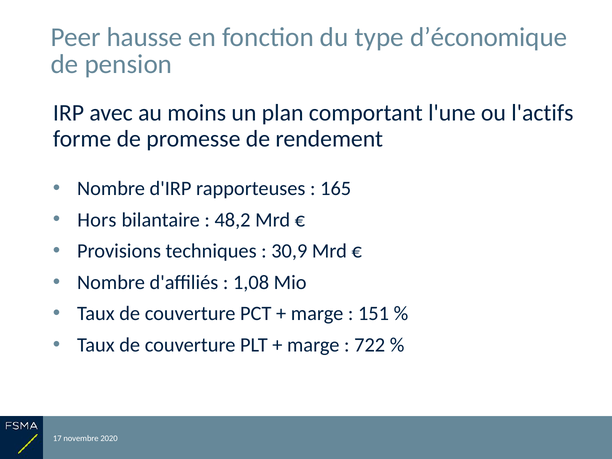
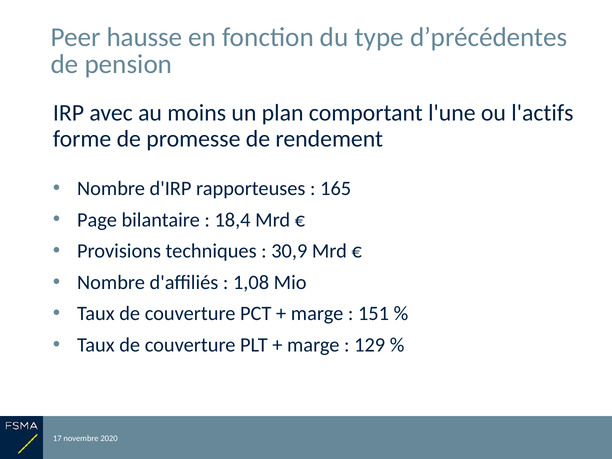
d’économique: d’économique -> d’précédentes (489, 37)
Hors: Hors -> Page (97, 220)
48,2: 48,2 -> 18,4 (233, 220)
722: 722 -> 129 (370, 345)
